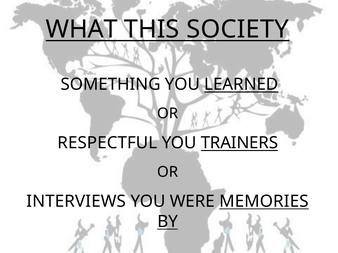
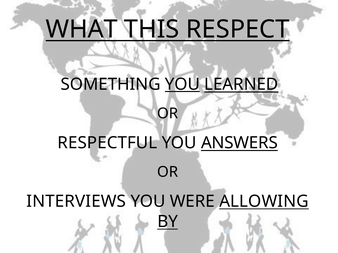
SOCIETY: SOCIETY -> RESPECT (238, 29)
YOU underline: none -> present (182, 84)
TRAINERS: TRAINERS -> ANSWERS (239, 143)
MEMORIES: MEMORIES -> ALLOWING (264, 202)
